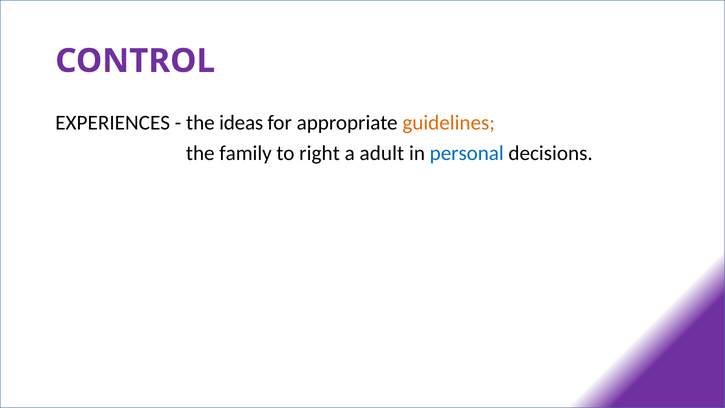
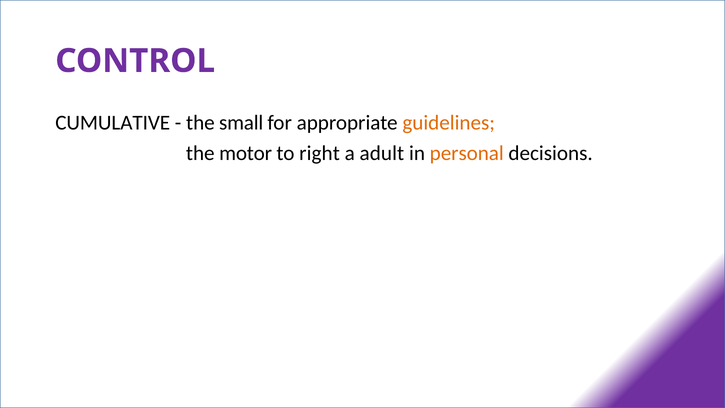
EXPERIENCES: EXPERIENCES -> CUMULATIVE (113, 123)
ideas: ideas -> small (241, 123)
family: family -> motor (246, 153)
personal colour: blue -> orange (467, 153)
